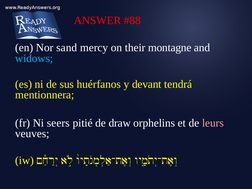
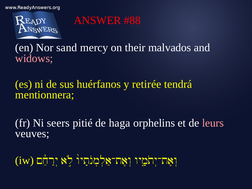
montagne: montagne -> malvados (170, 48)
widows colour: light blue -> pink (34, 58)
devant: devant -> retirée (147, 84)
draw: draw -> haga (120, 123)
